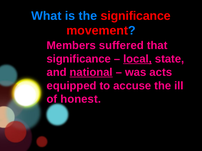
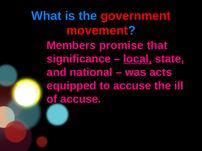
the significance: significance -> government (136, 16)
suffered: suffered -> promise (121, 46)
national underline: present -> none (91, 72)
of honest: honest -> accuse (81, 99)
